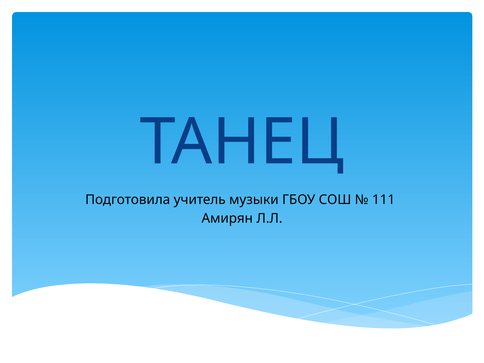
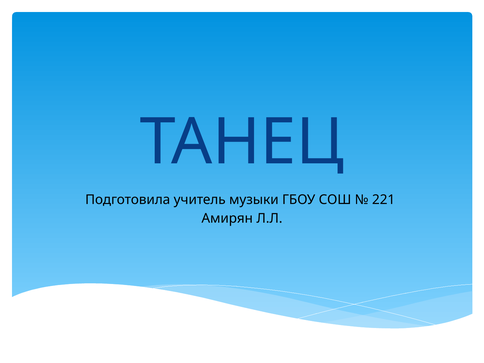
111: 111 -> 221 (384, 200)
